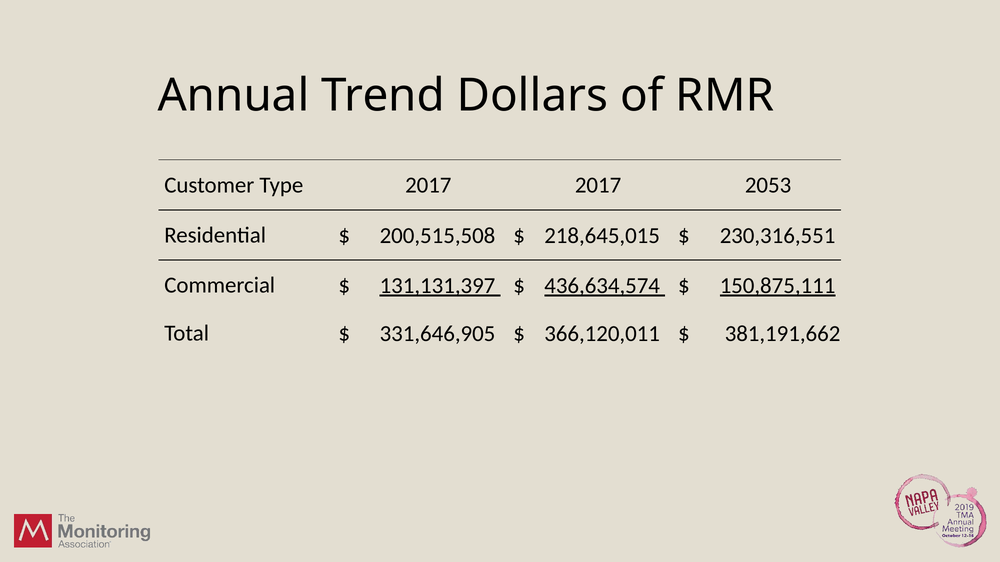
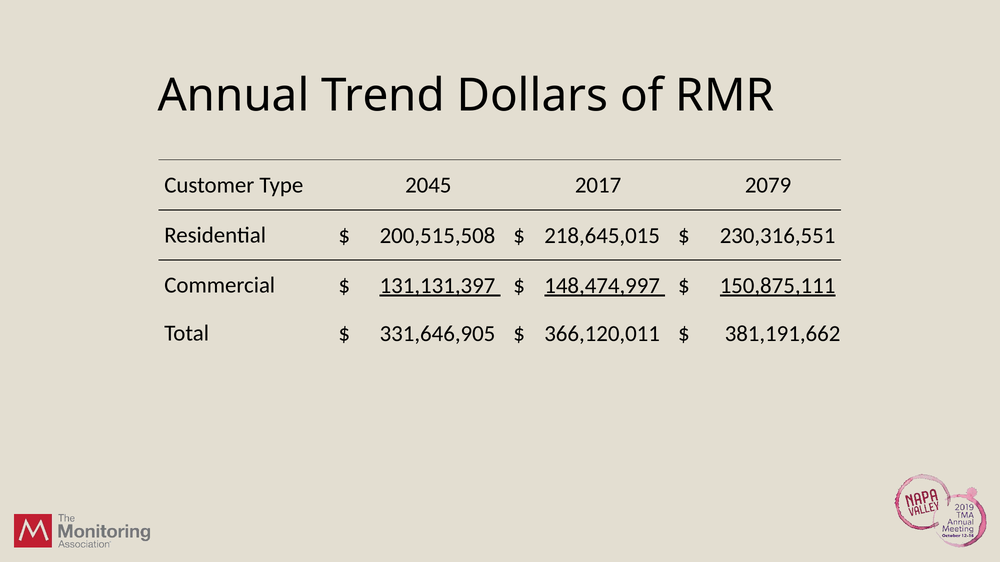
Type 2017: 2017 -> 2045 (428, 185)
2053: 2053 -> 2079 (768, 185)
436,634,574: 436,634,574 -> 148,474,997 (602, 286)
